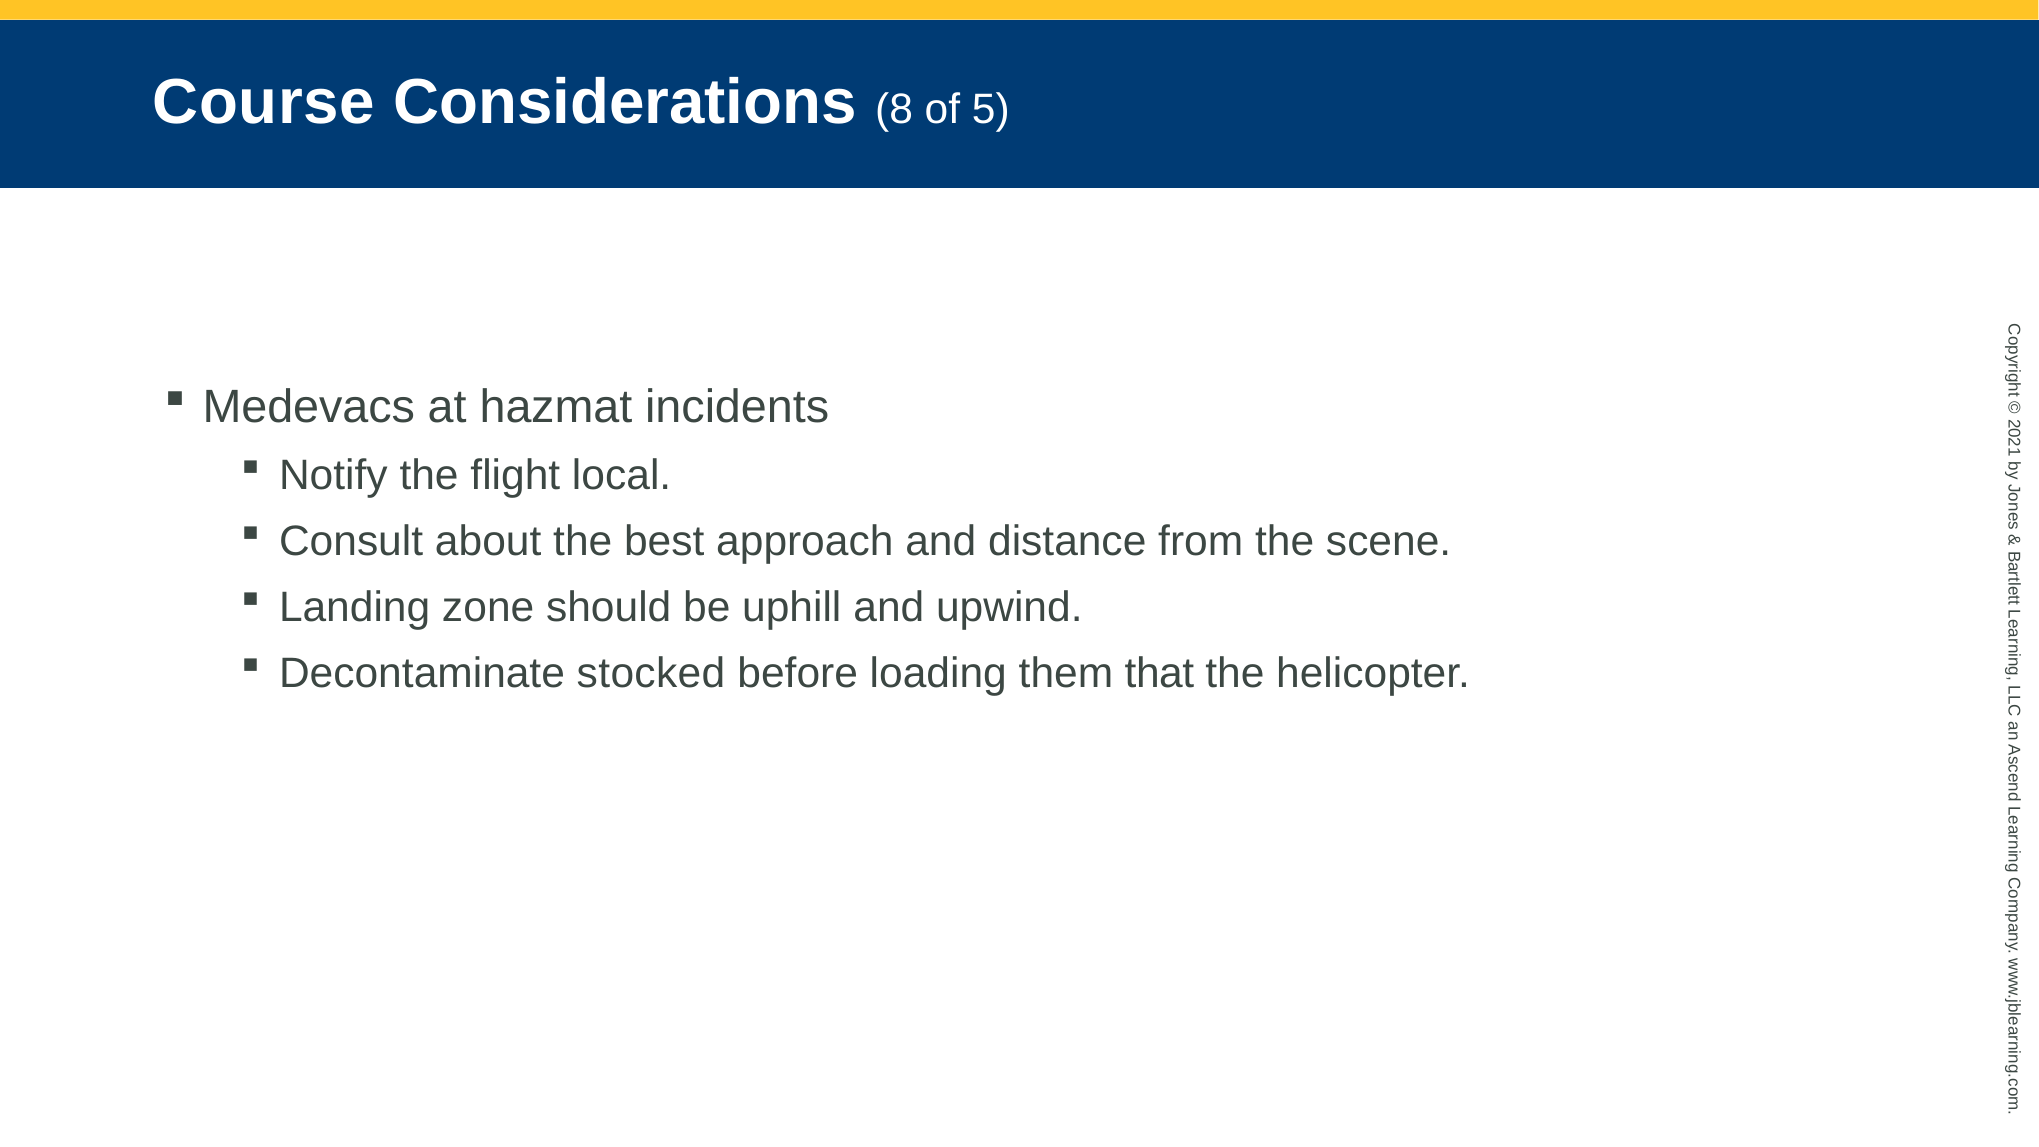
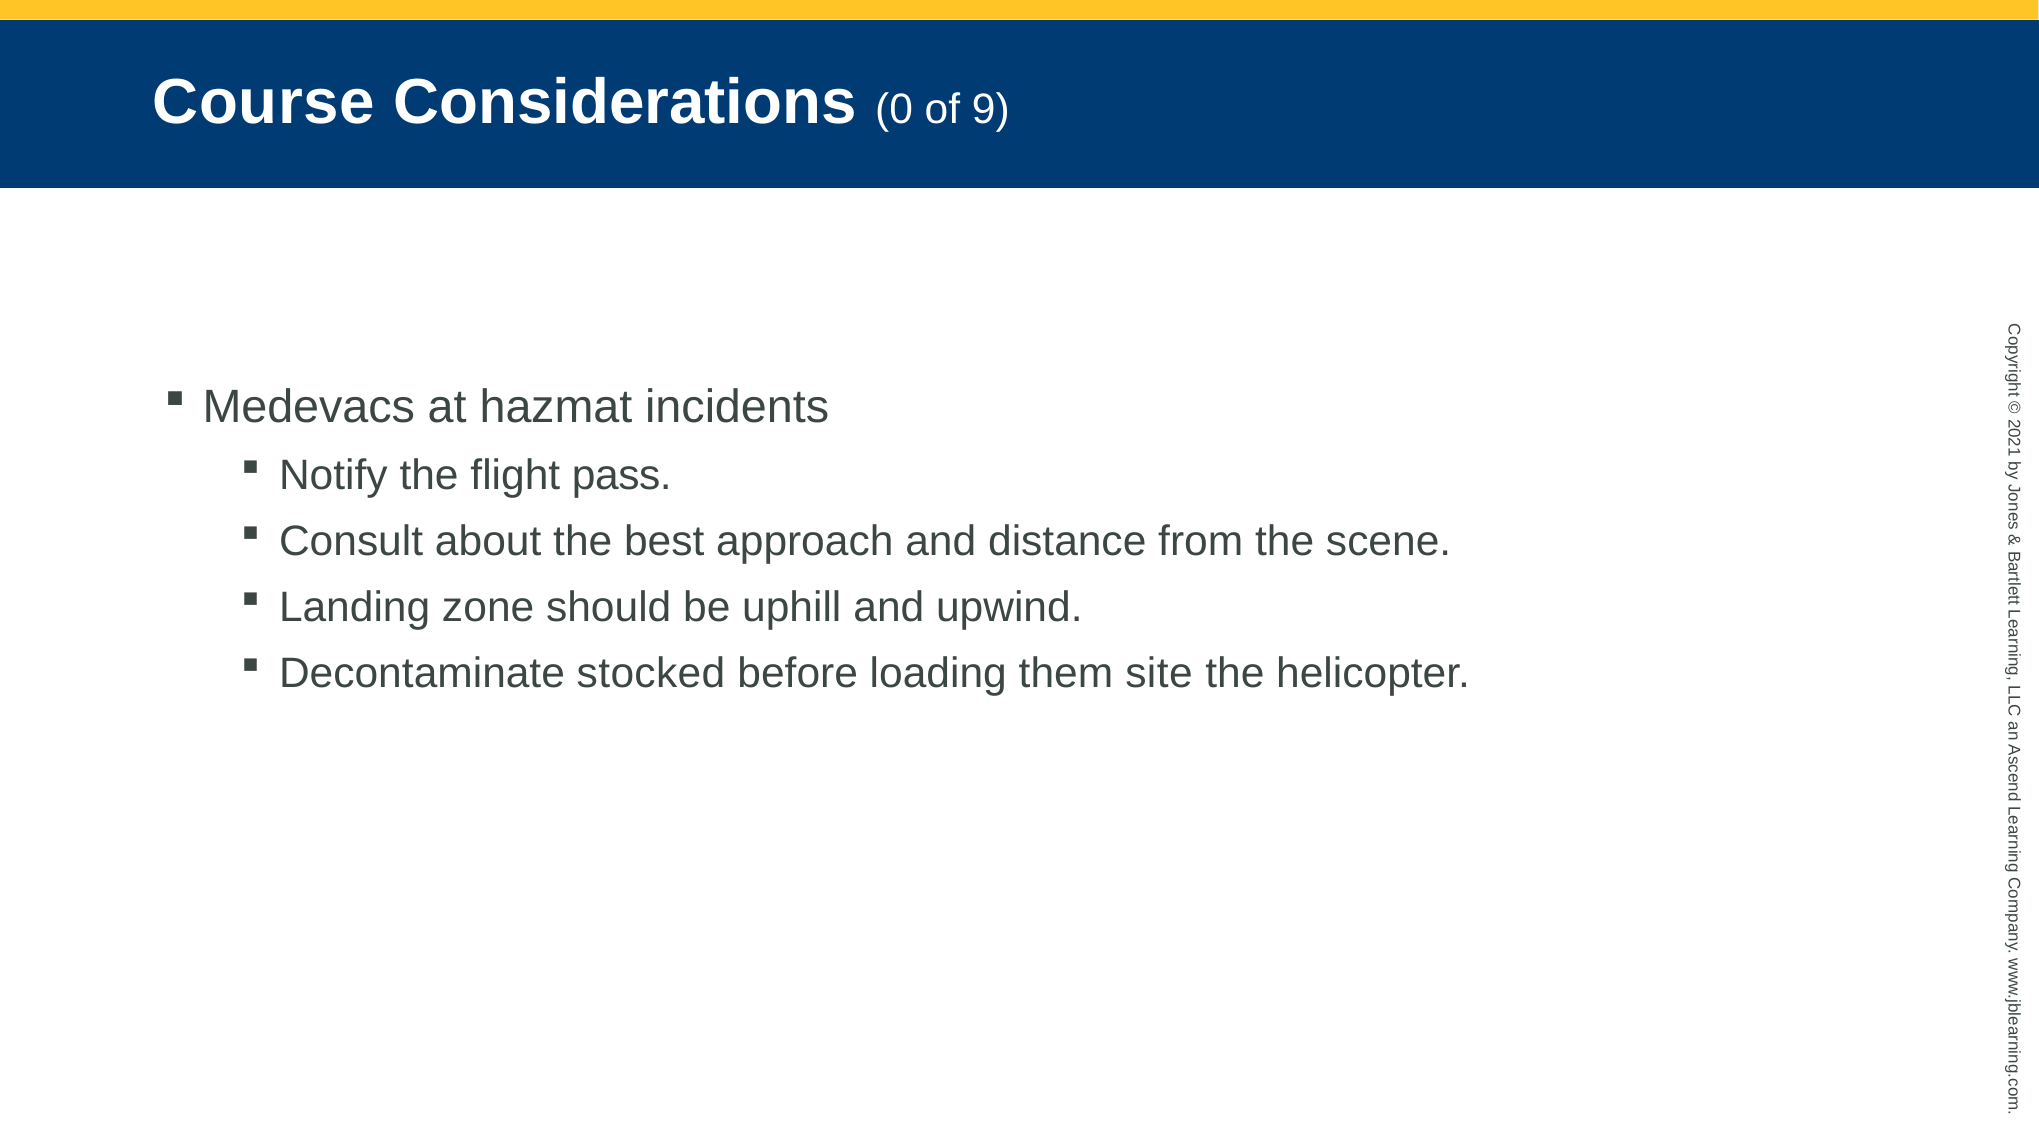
Considerations 8: 8 -> 0 (894, 109)
5: 5 -> 9 (991, 109)
local: local -> pass (622, 476)
that: that -> site (1159, 673)
